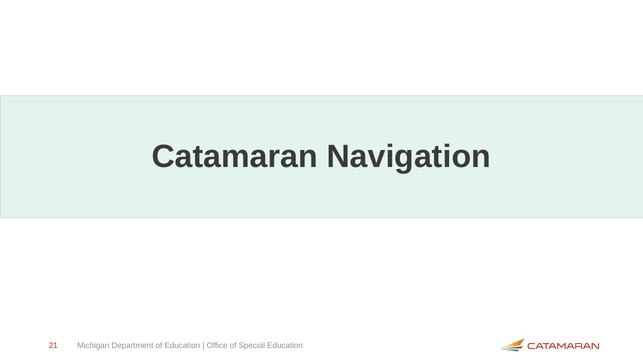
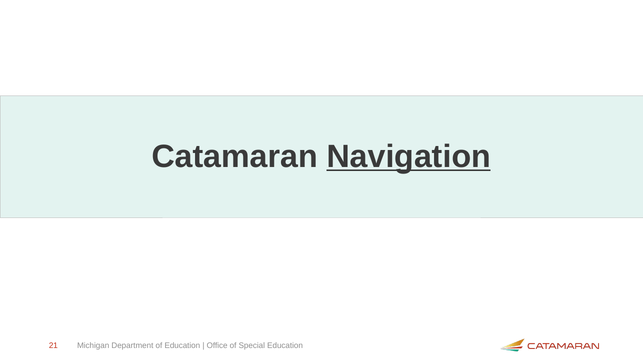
Navigation underline: none -> present (409, 156)
